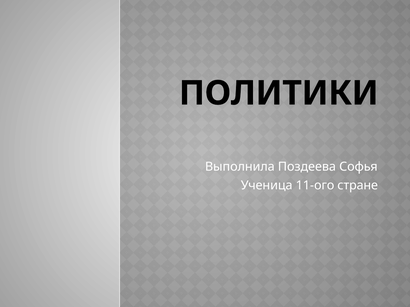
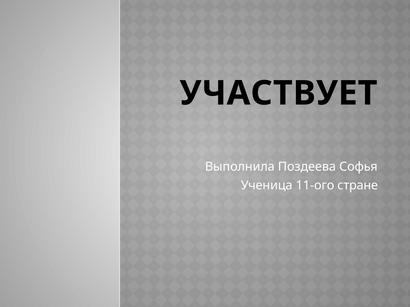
ПОЛИТИКИ: ПОЛИТИКИ -> УЧАСТВУЕТ (278, 93)
